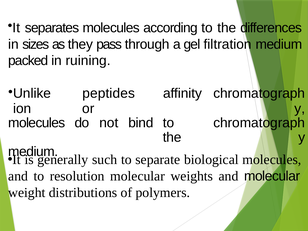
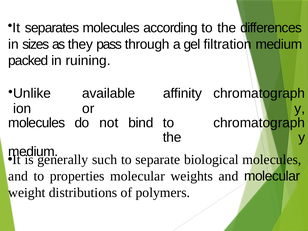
peptides: peptides -> available (109, 93)
resolution: resolution -> properties (77, 176)
